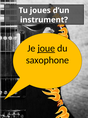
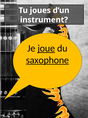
saxophone underline: none -> present (47, 60)
